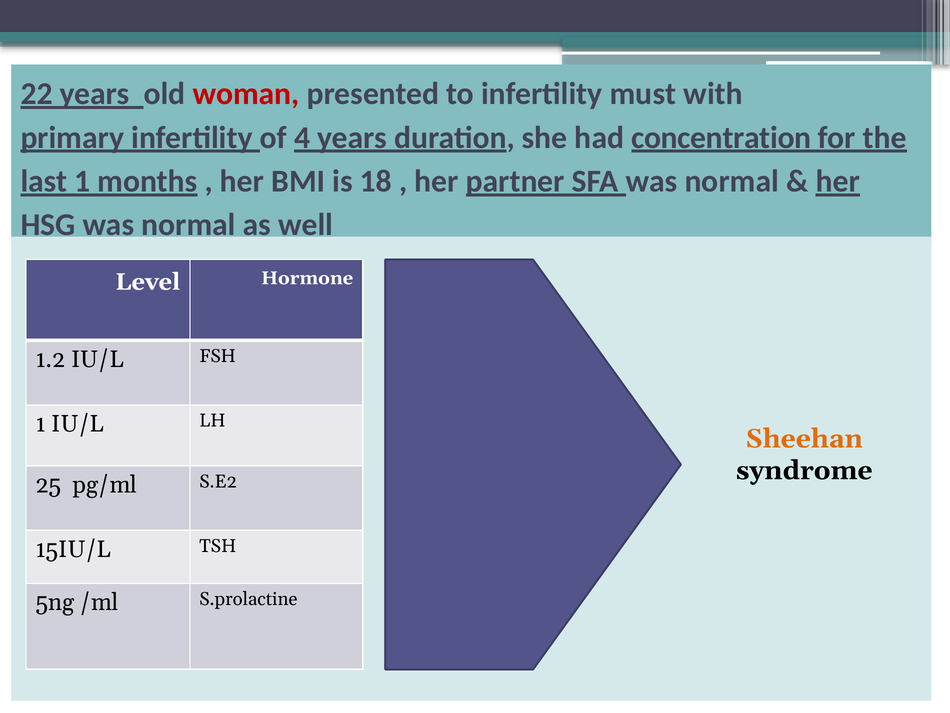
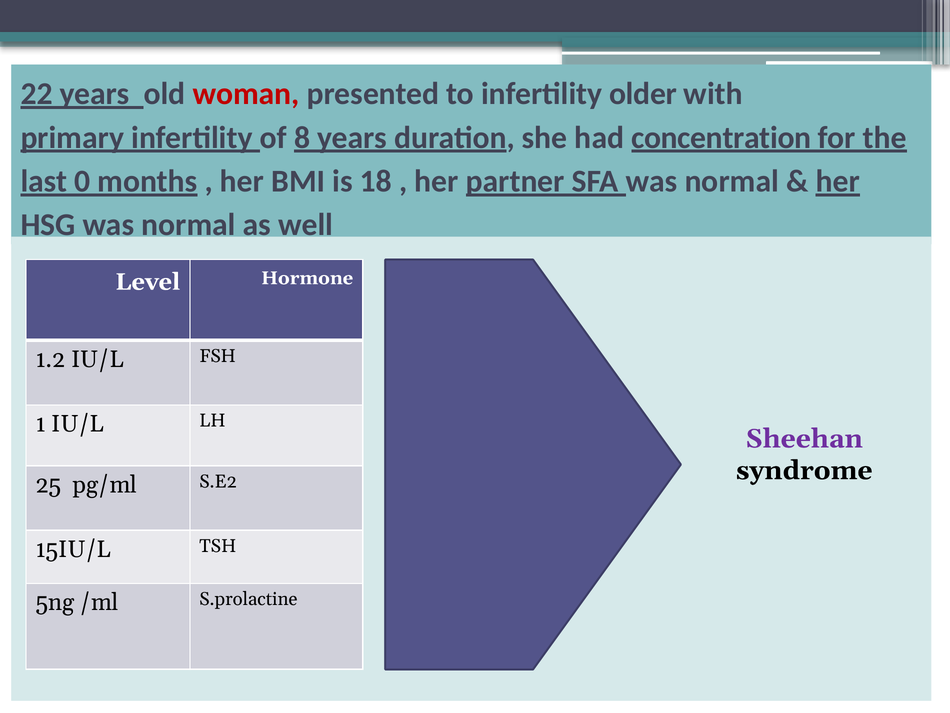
must: must -> older (643, 94)
4: 4 -> 8 (302, 137)
last 1: 1 -> 0 (82, 181)
Sheehan colour: orange -> purple (804, 438)
